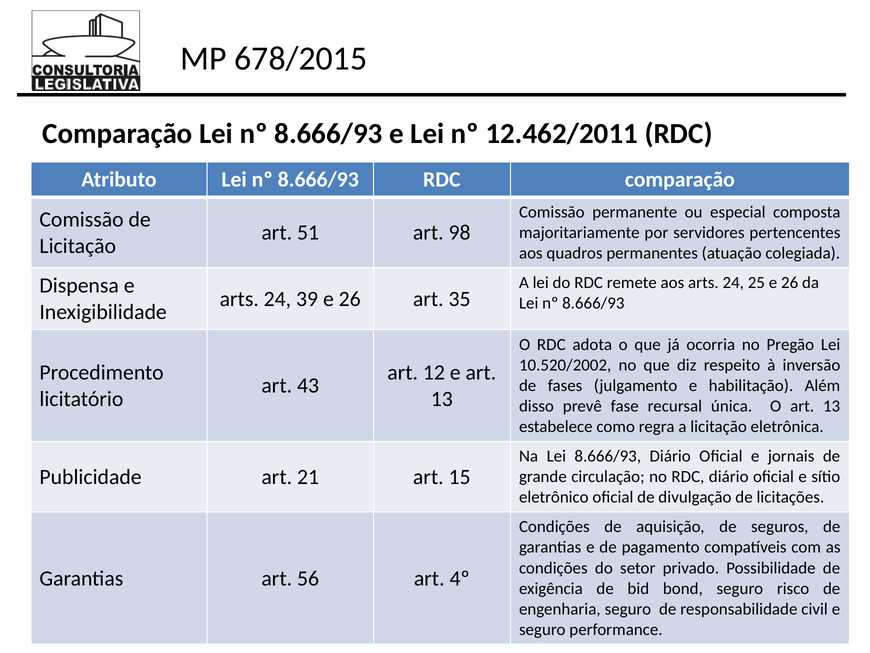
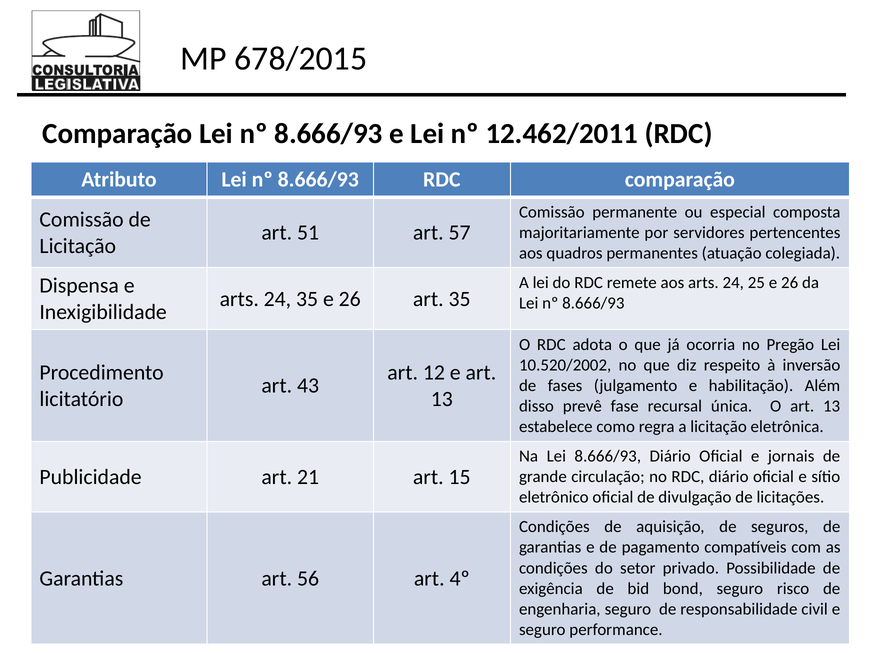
98: 98 -> 57 (460, 233)
24 39: 39 -> 35 (307, 299)
